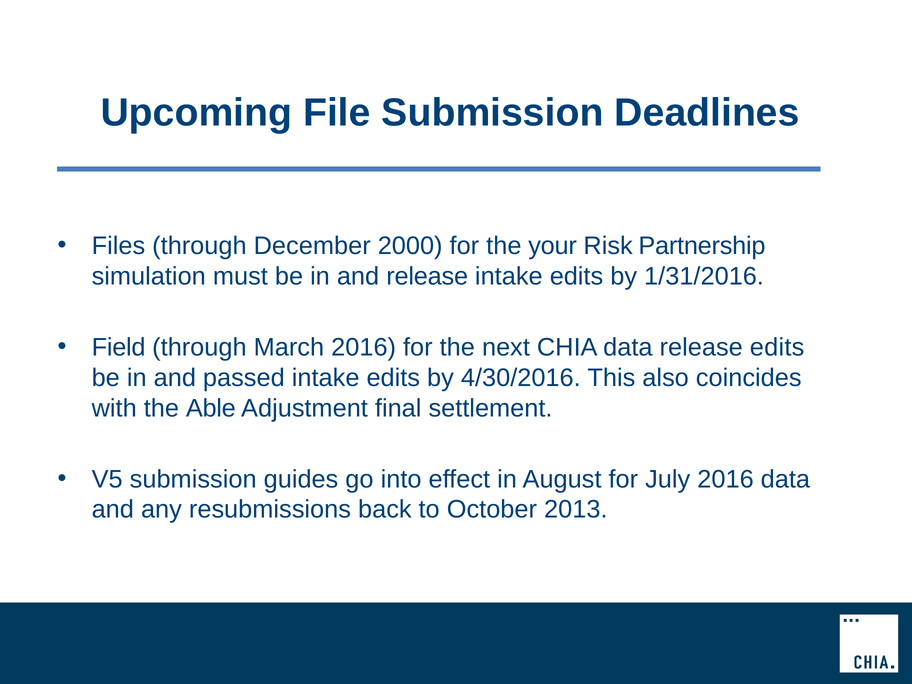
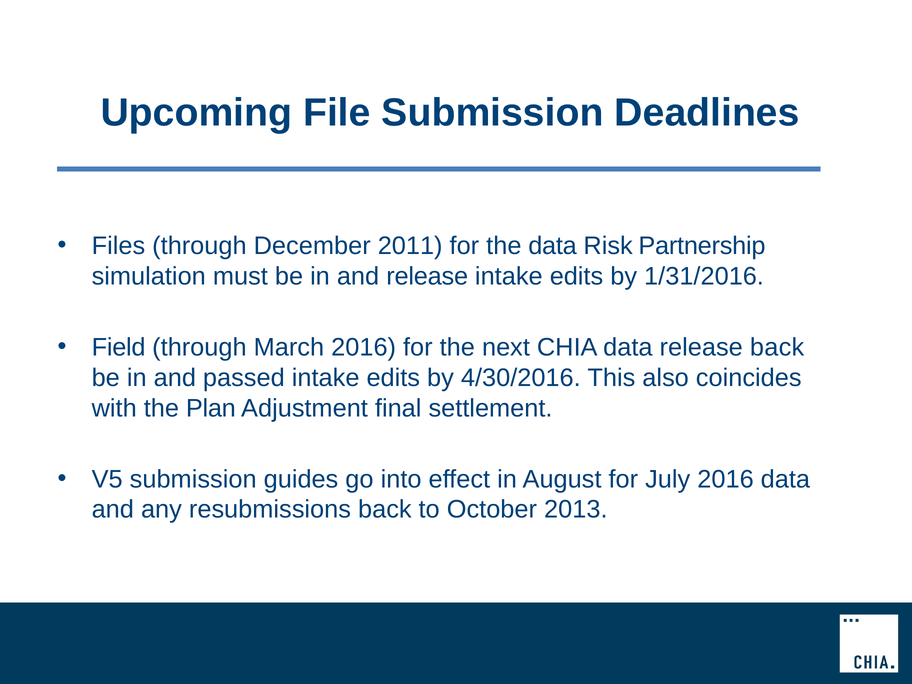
2000: 2000 -> 2011 (410, 246)
the your: your -> data (553, 246)
release edits: edits -> back (777, 347)
Able: Able -> Plan (211, 408)
